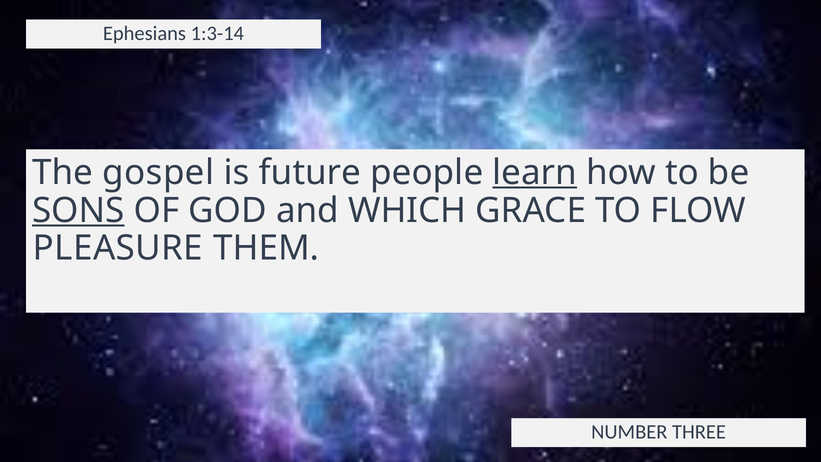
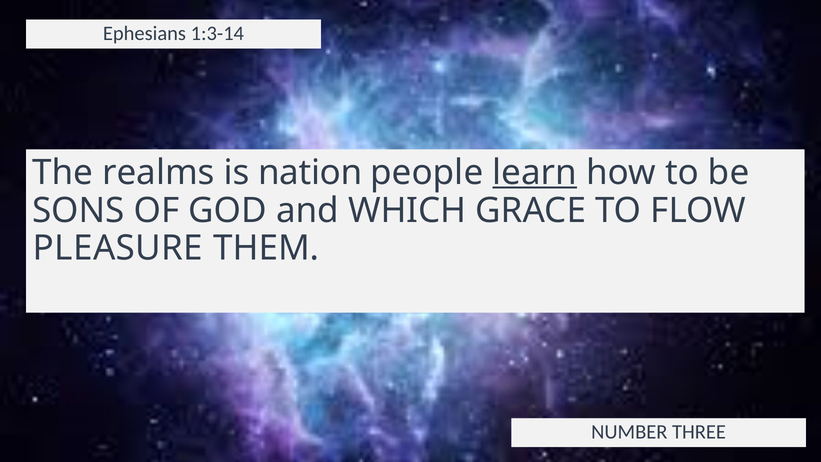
gospel: gospel -> realms (158, 173)
future: future -> nation (310, 173)
SONS underline: present -> none (78, 210)
